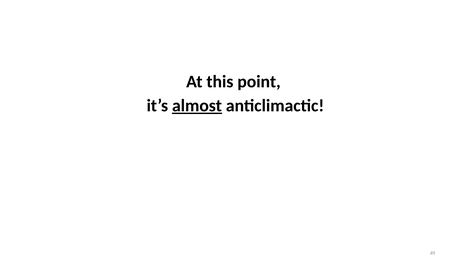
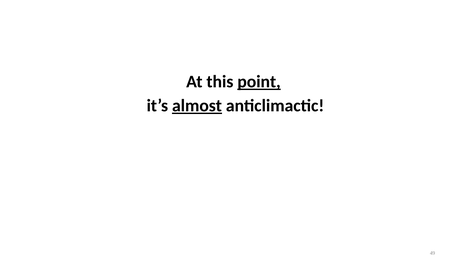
point underline: none -> present (259, 82)
